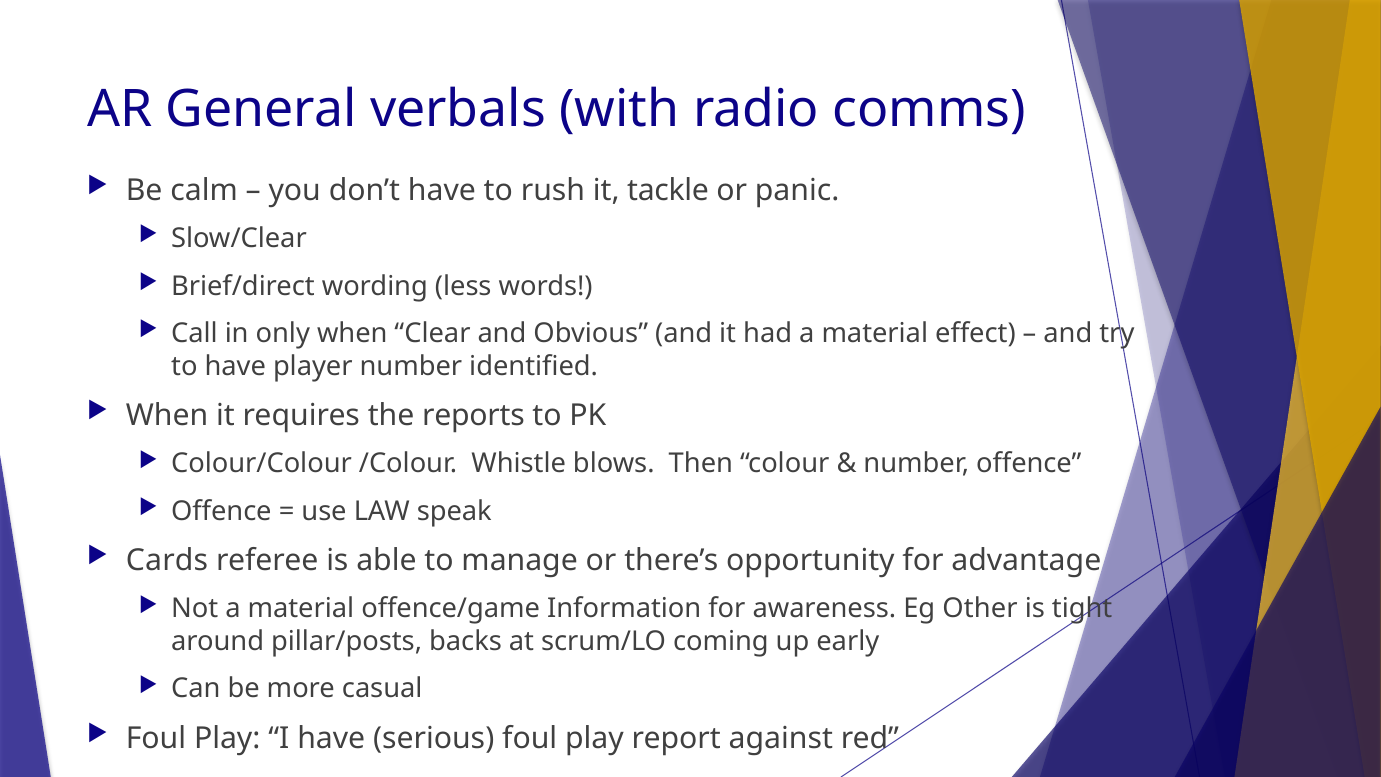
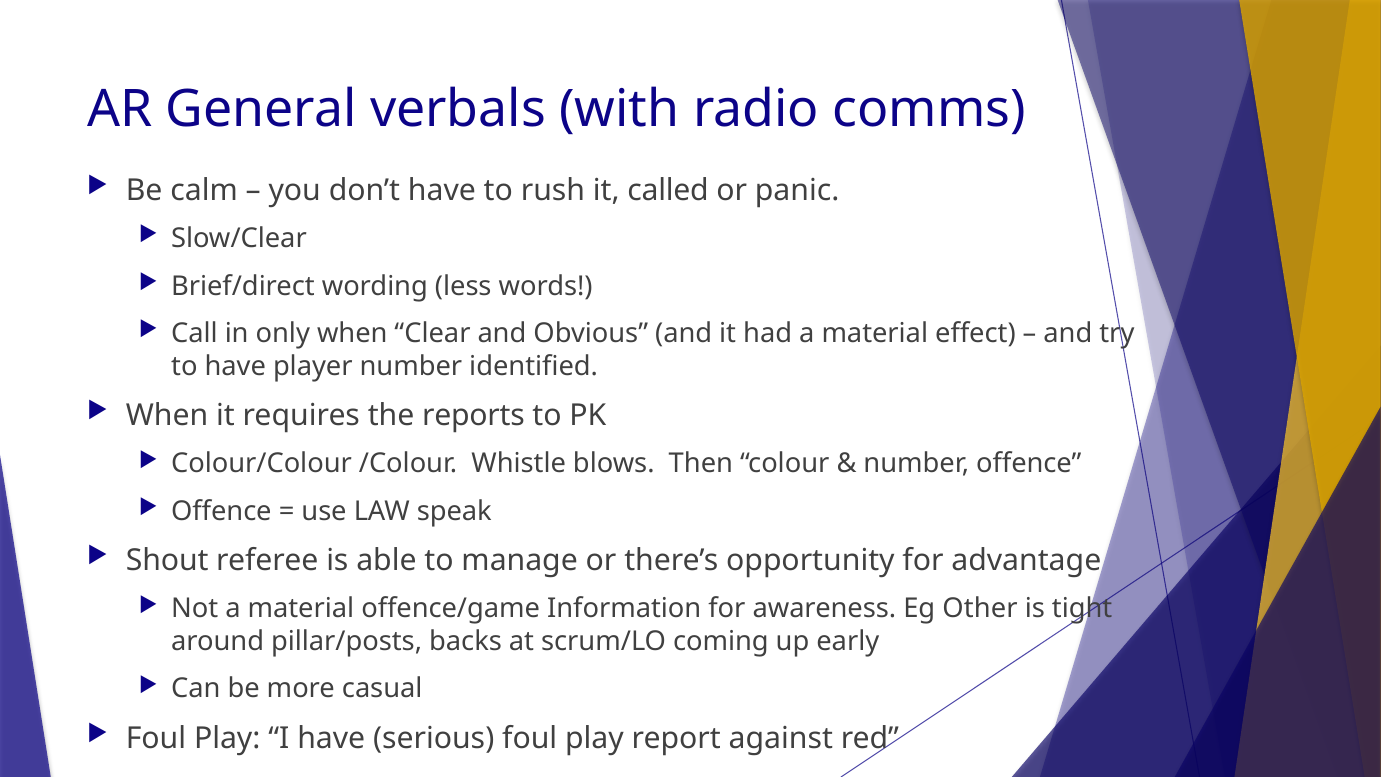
tackle: tackle -> called (668, 190)
Cards: Cards -> Shout (167, 560)
